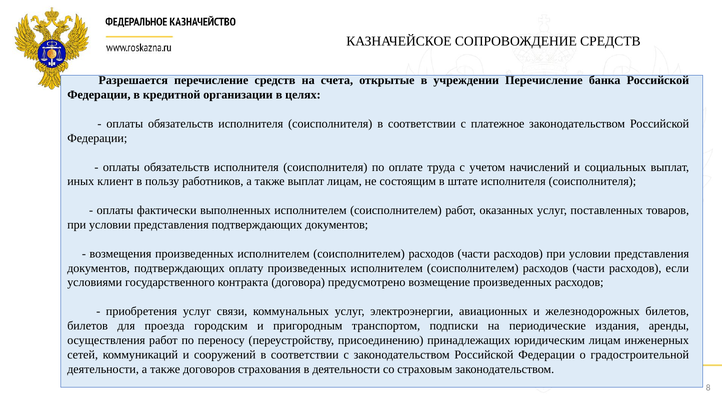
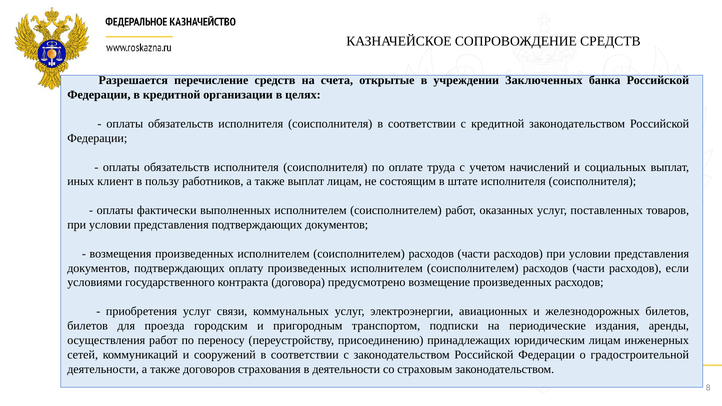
учреждении Перечисление: Перечисление -> Заключенных (544, 81)
с платежное: платежное -> кредитной (498, 124)
